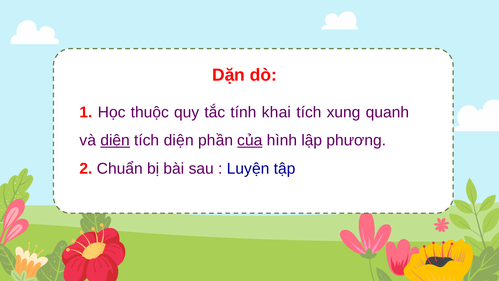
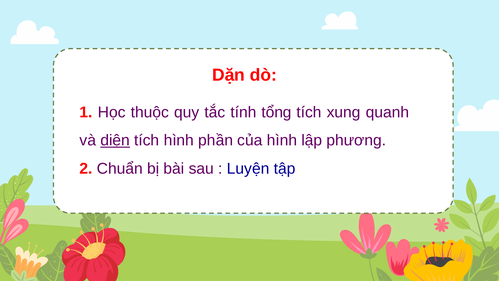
khai: khai -> tổng (277, 112)
tích diện: diện -> hình (179, 140)
của underline: present -> none (250, 140)
